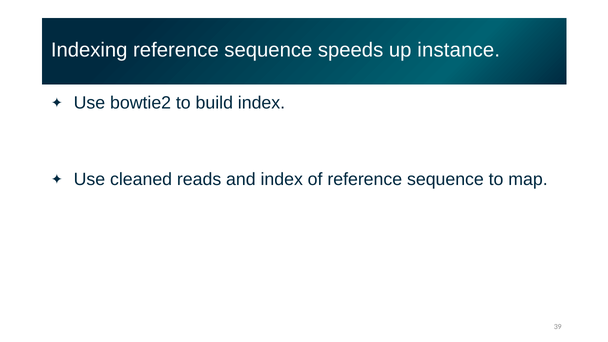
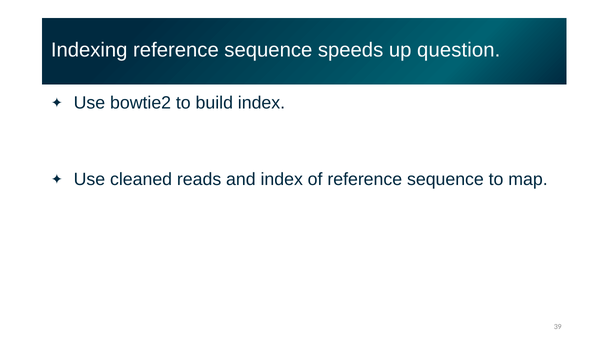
instance: instance -> question (459, 50)
